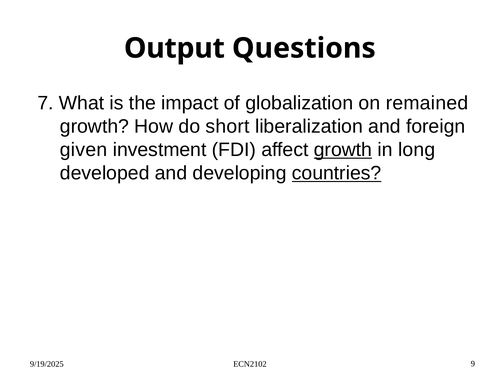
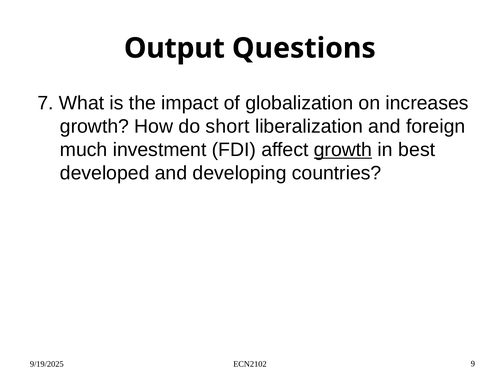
remained: remained -> increases (427, 103)
given: given -> much (84, 150)
long: long -> best (417, 150)
countries underline: present -> none (337, 173)
